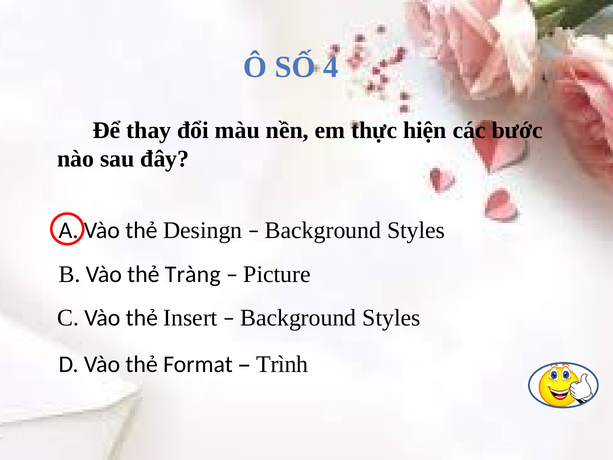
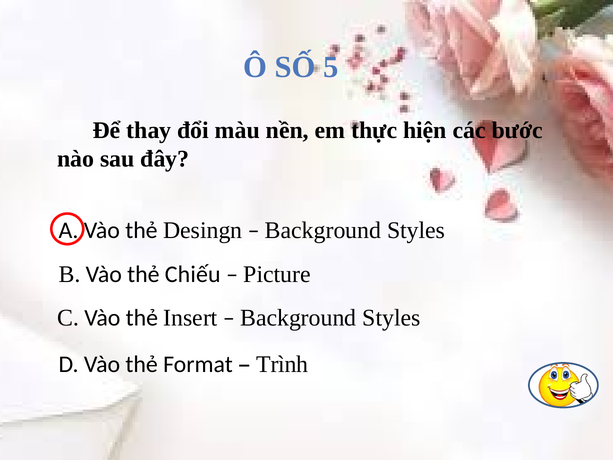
4: 4 -> 5 (331, 67)
Tràng: Tràng -> Chiếu (193, 274)
